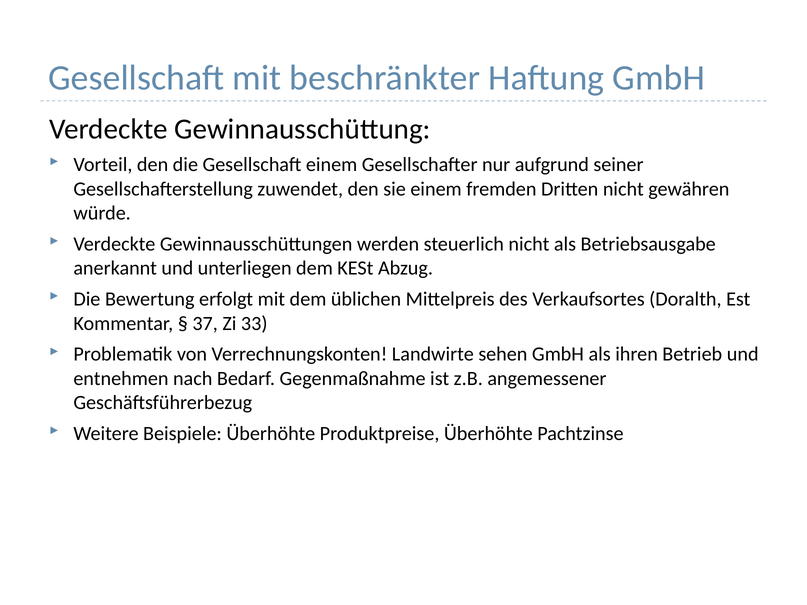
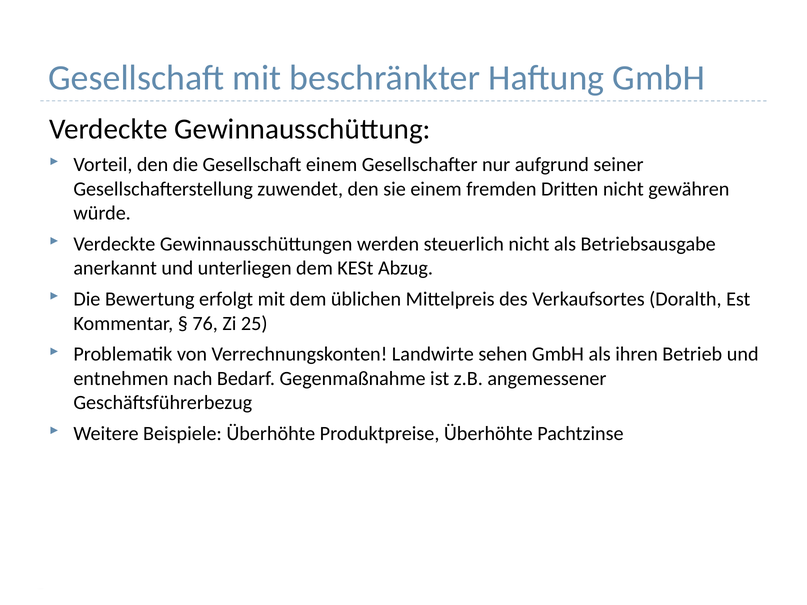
37: 37 -> 76 (205, 324)
33: 33 -> 25 (254, 324)
